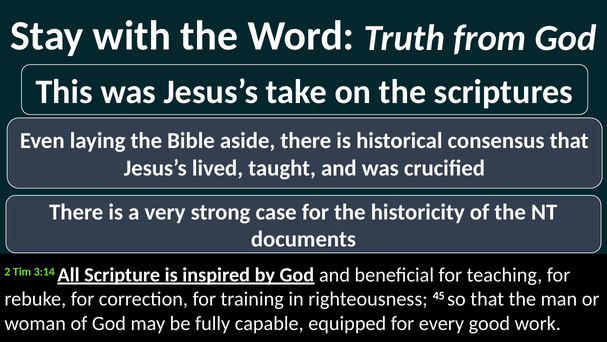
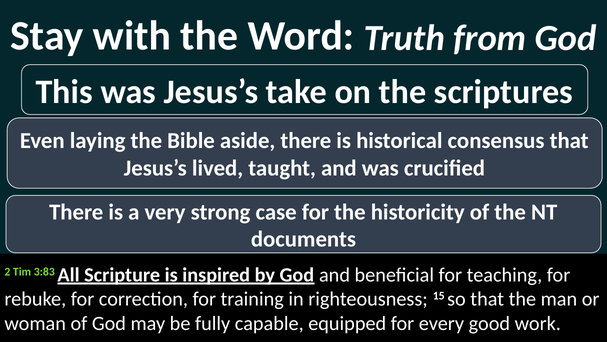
3:14: 3:14 -> 3:83 (44, 271)
45: 45 -> 15 (439, 295)
